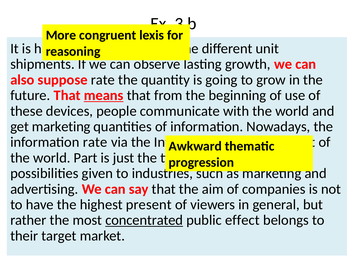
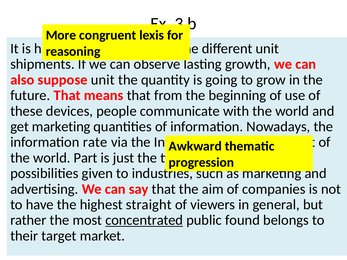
suppose rate: rate -> unit (103, 80)
means underline: present -> none (104, 95)
present: present -> straight (149, 205)
effect: effect -> found (242, 220)
